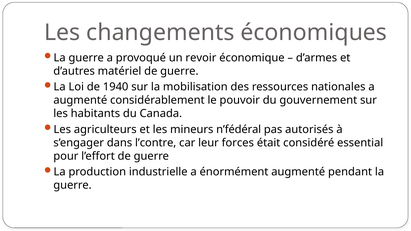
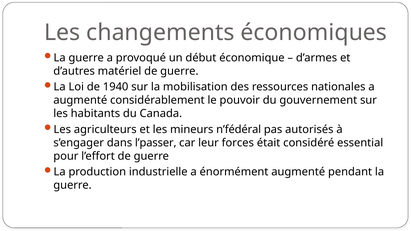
revoir: revoir -> début (201, 58)
l’contre: l’contre -> l’passer (156, 143)
